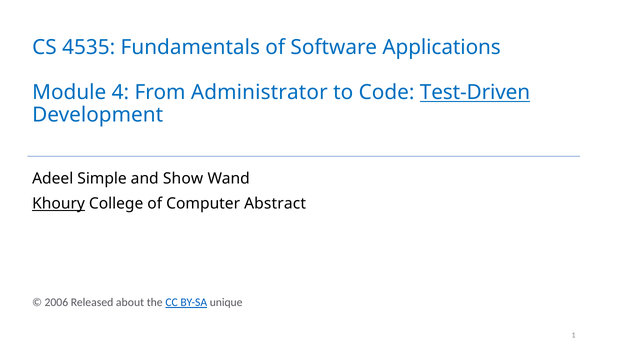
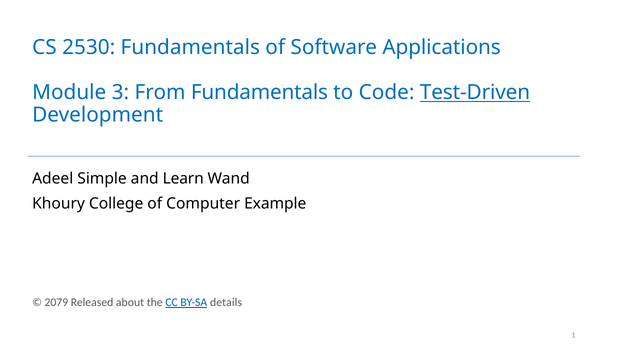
4535: 4535 -> 2530 (89, 47)
4: 4 -> 3 (120, 92)
From Administrator: Administrator -> Fundamentals (259, 92)
Show: Show -> Learn (183, 178)
Khoury underline: present -> none (59, 203)
Abstract: Abstract -> Example (275, 203)
2006: 2006 -> 2079 (56, 302)
unique: unique -> details (226, 302)
